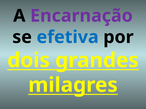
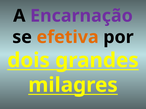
efetiva colour: blue -> orange (68, 37)
